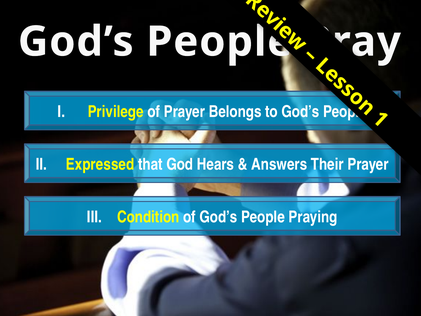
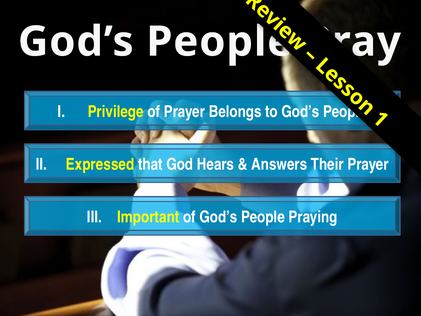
Condition: Condition -> Important (148, 217)
